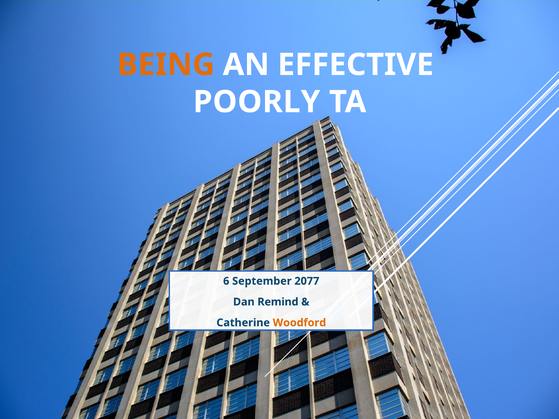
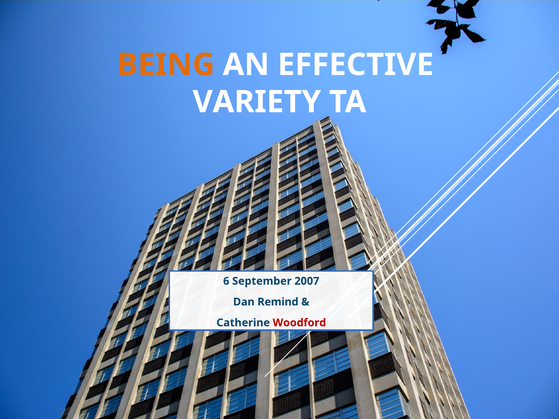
POORLY: POORLY -> VARIETY (257, 102)
2077: 2077 -> 2007 (307, 281)
Woodford colour: orange -> red (299, 323)
